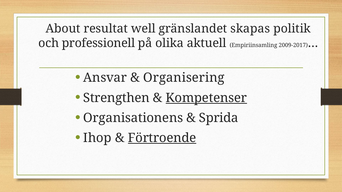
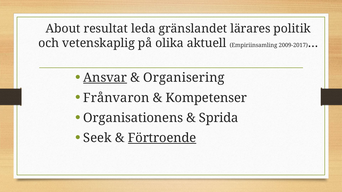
well: well -> leda (143, 29)
skapas: skapas -> lärares (250, 29)
professionell: professionell -> vetenskaplig (98, 43)
Ansvar underline: none -> present (105, 78)
Strengthen: Strengthen -> Frånvaron (116, 98)
Kompetenser underline: present -> none (206, 98)
Ihop: Ihop -> Seek (97, 138)
